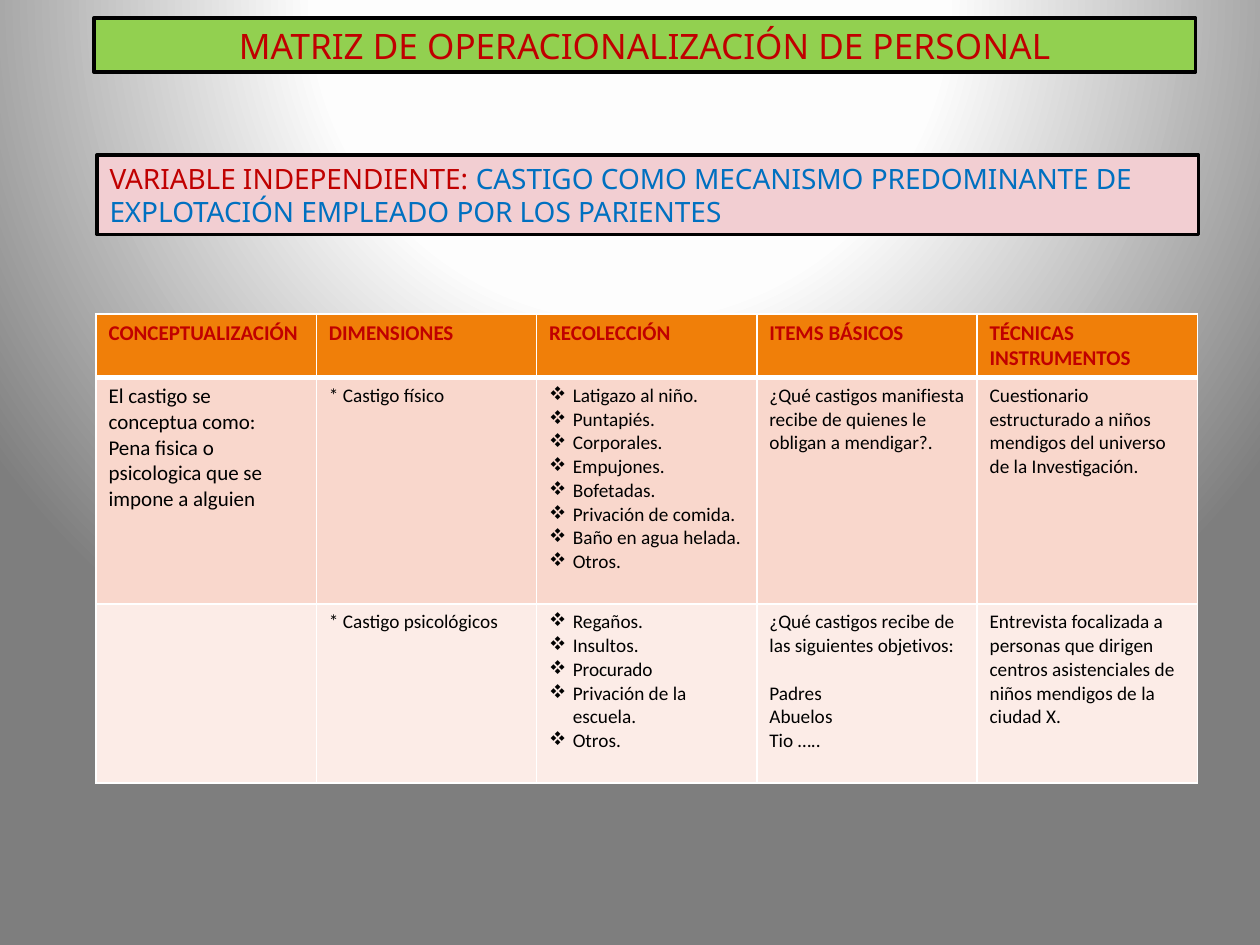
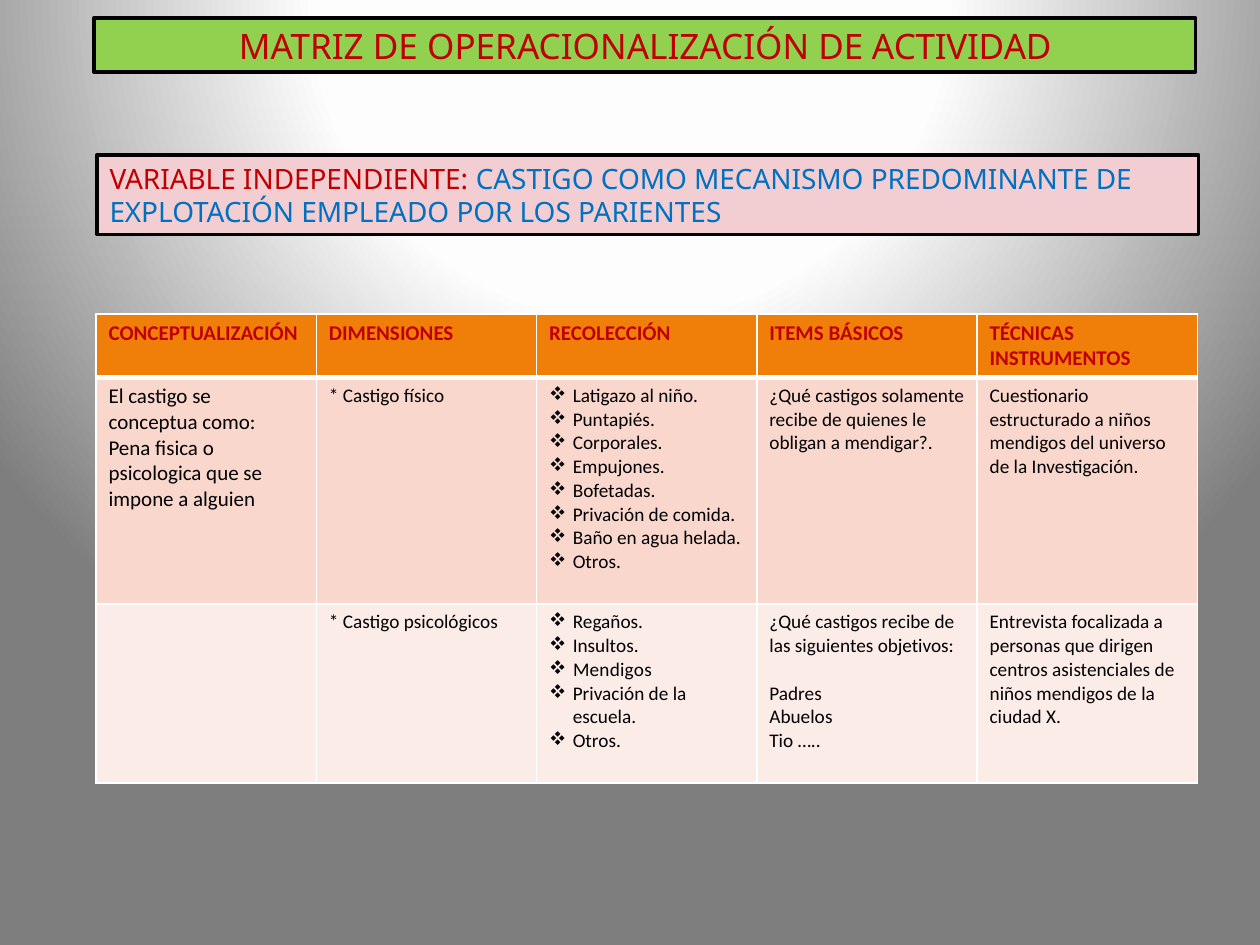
PERSONAL: PERSONAL -> ACTIVIDAD (962, 47)
manifiesta: manifiesta -> solamente (923, 396)
Procurado: Procurado -> Mendigos (612, 670)
